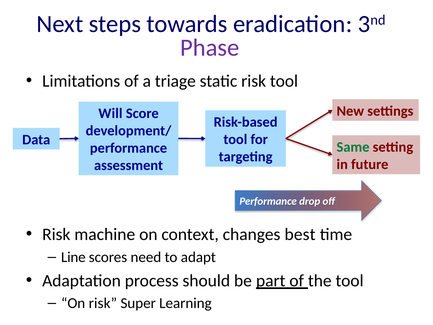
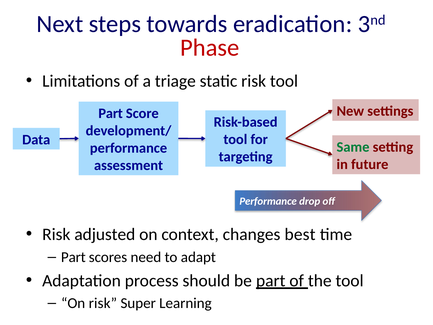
Phase colour: purple -> red (210, 48)
Will: Will -> Part (111, 113)
machine: machine -> adjusted (105, 234)
Line: Line -> Part (73, 257)
